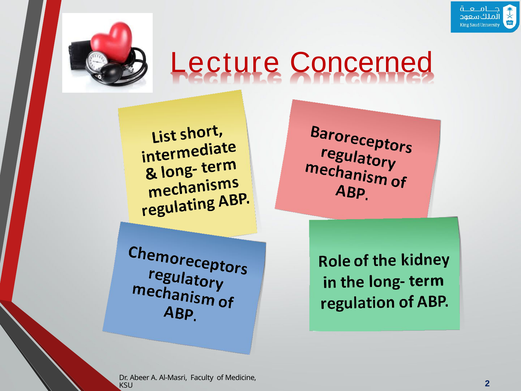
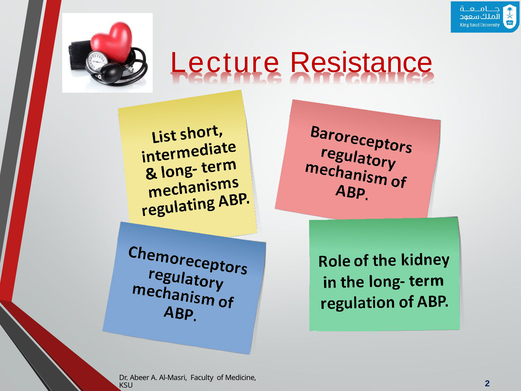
Concerned: Concerned -> Resistance (361, 63)
